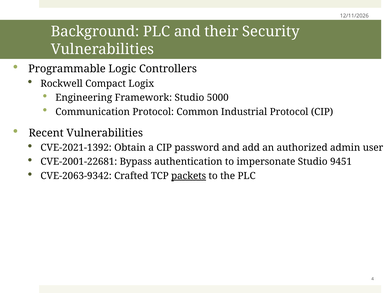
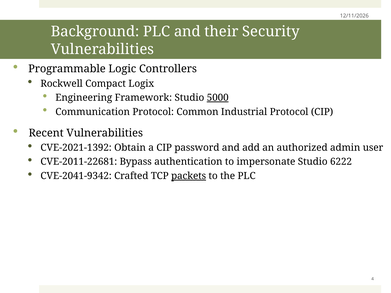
5000 underline: none -> present (218, 98)
CVE-2001-22681: CVE-2001-22681 -> CVE-2011-22681 (79, 162)
9451: 9451 -> 6222 (341, 162)
CVE-2063-9342: CVE-2063-9342 -> CVE-2041-9342 (76, 176)
